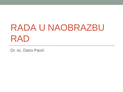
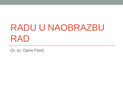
RADA: RADA -> RADU (24, 28)
